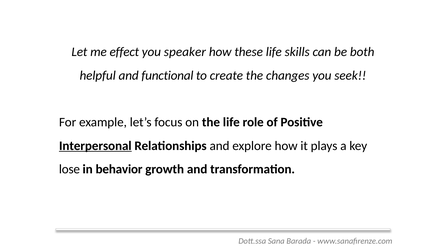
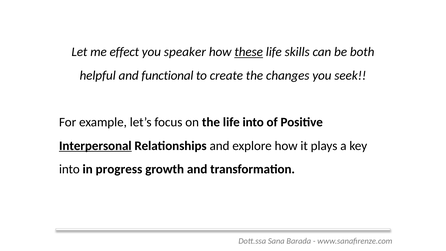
these underline: none -> present (249, 52)
life role: role -> into (253, 122)
lose: lose -> into (69, 169)
behavior: behavior -> progress (119, 169)
